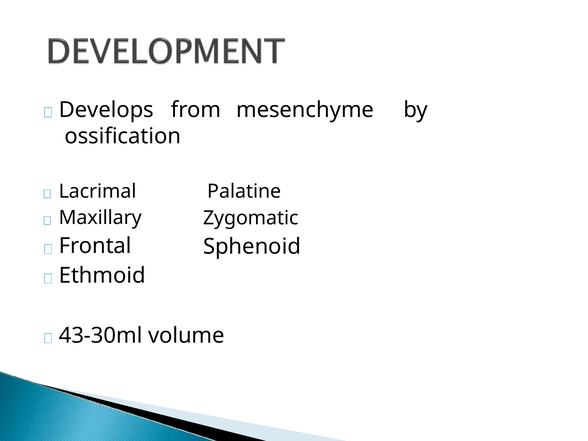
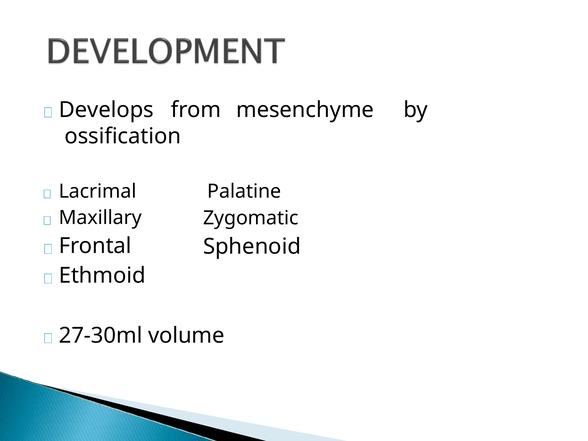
43-30ml: 43-30ml -> 27-30ml (101, 336)
